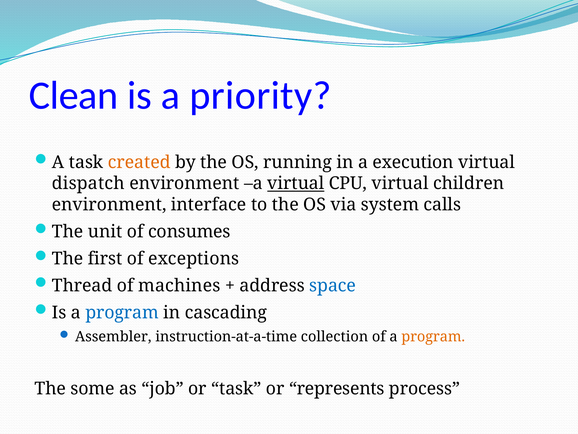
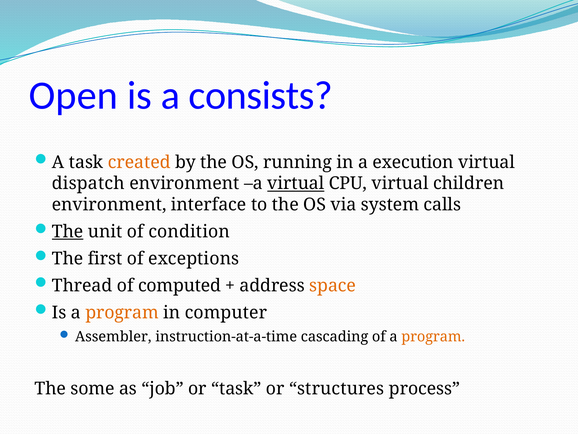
Clean: Clean -> Open (73, 95)
priority: priority -> consists (261, 95)
The underline: none -> present (68, 231)
consumes: consumes -> condition (189, 231)
machines: machines -> computed (179, 285)
space colour: blue -> orange (333, 285)
program colour: blue -> orange (122, 312)
cascading: cascading -> computer (226, 312)
collection: collection -> cascading (335, 336)
represents: represents -> structures (337, 388)
